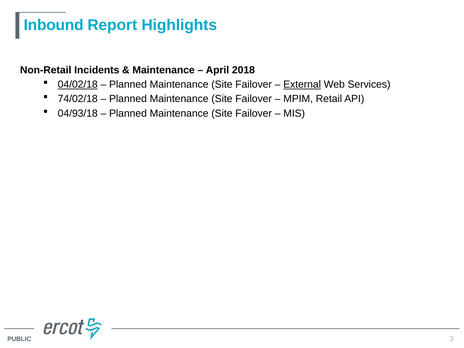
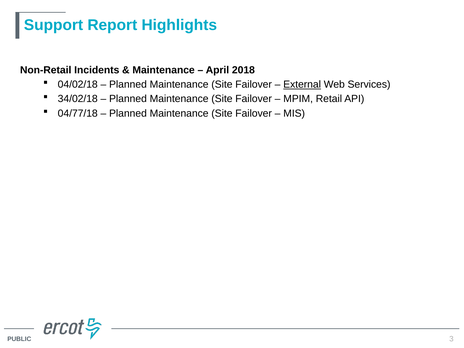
Inbound: Inbound -> Support (54, 25)
04/02/18 underline: present -> none (78, 84)
74/02/18: 74/02/18 -> 34/02/18 (78, 99)
04/93/18: 04/93/18 -> 04/77/18 (78, 113)
